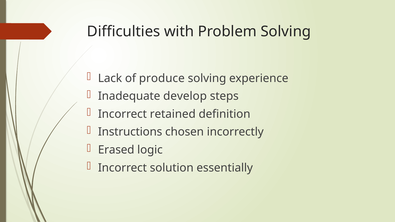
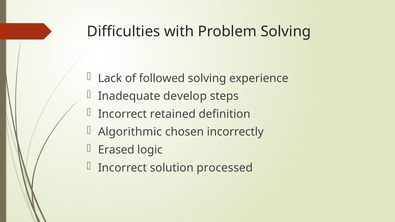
produce: produce -> followed (162, 78)
Instructions: Instructions -> Algorithmic (130, 132)
essentially: essentially -> processed (225, 168)
